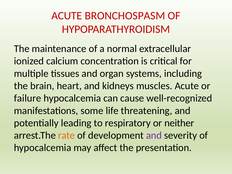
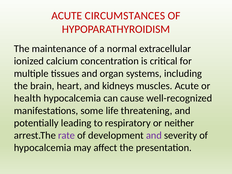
BRONCHOSPASM: BRONCHOSPASM -> CIRCUMSTANCES (125, 16)
failure: failure -> health (28, 98)
rate colour: orange -> purple (67, 135)
